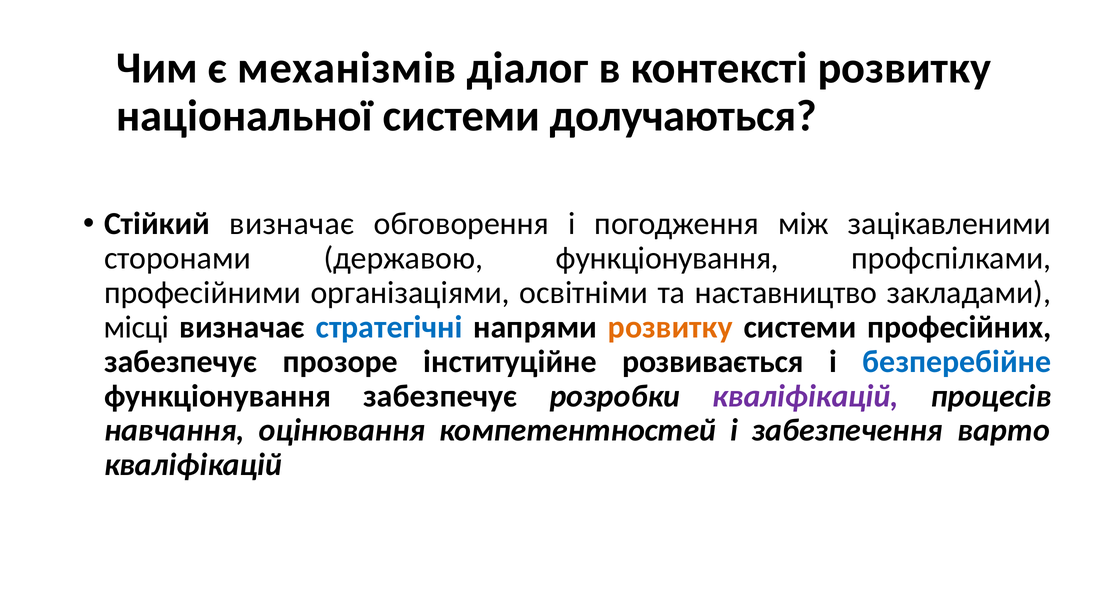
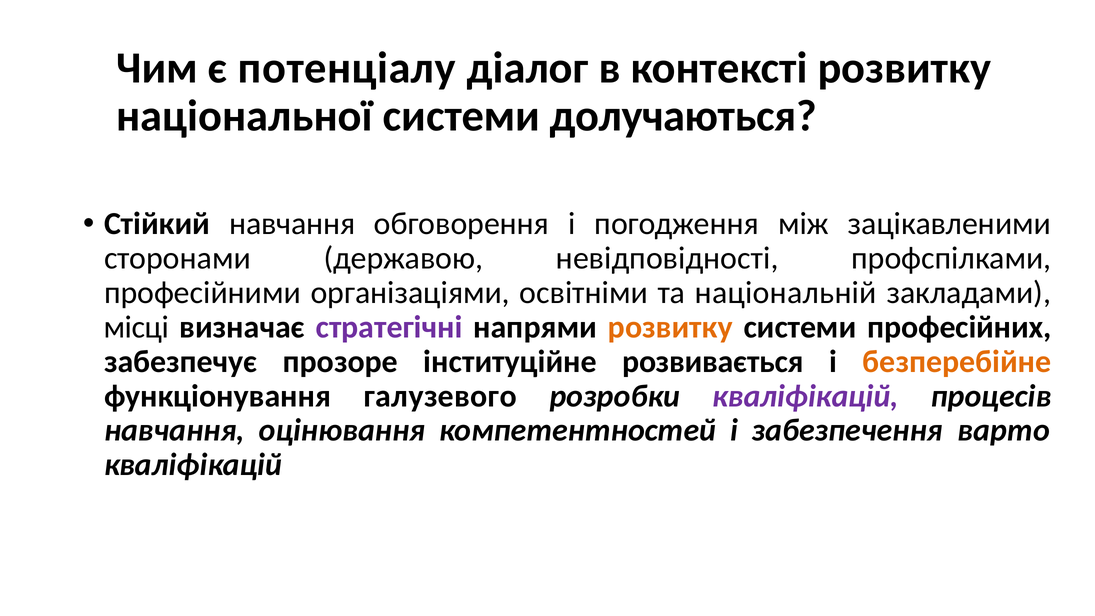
механізмів: механізмів -> потенціалу (347, 68)
Стійкий визначає: визначає -> навчання (292, 224)
державою функціонування: функціонування -> невідповідності (667, 258)
наставництво: наставництво -> національній (786, 293)
стратегічні colour: blue -> purple (389, 327)
безперебійне colour: blue -> orange (957, 362)
функціонування забезпечує: забезпечує -> галузевого (440, 396)
